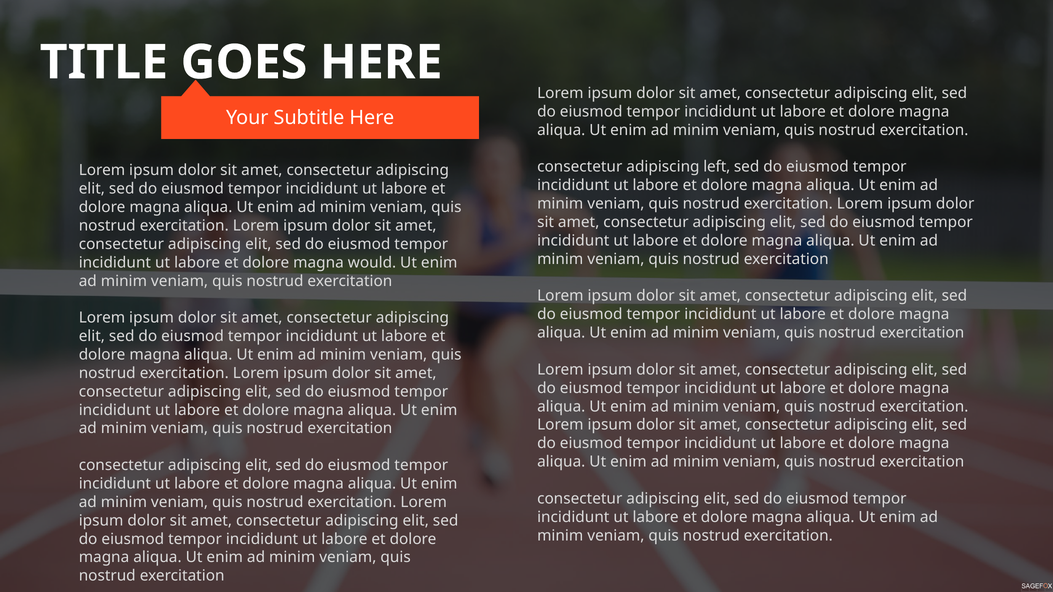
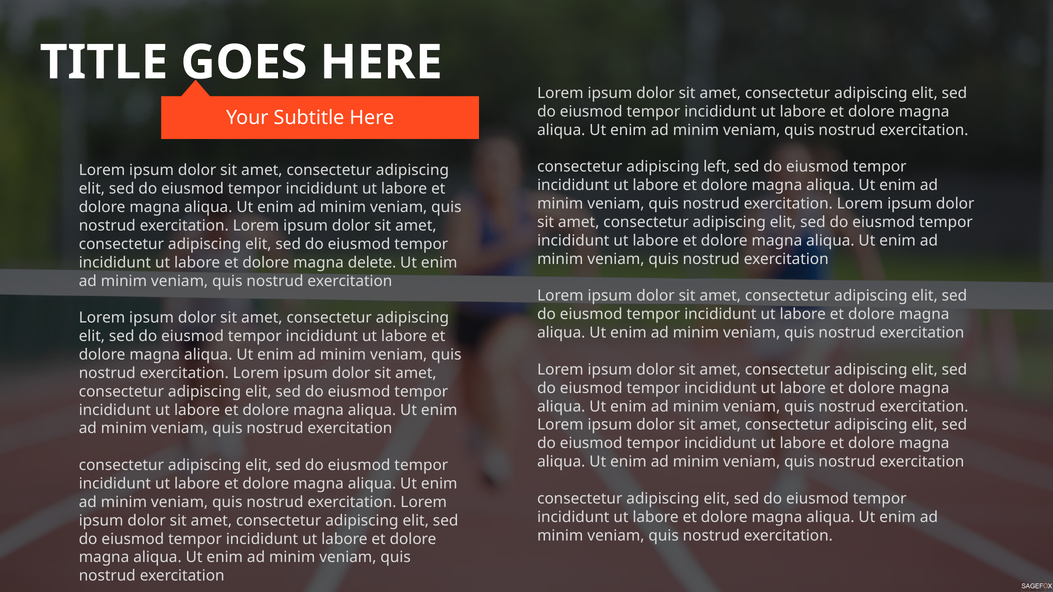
would: would -> delete (372, 263)
